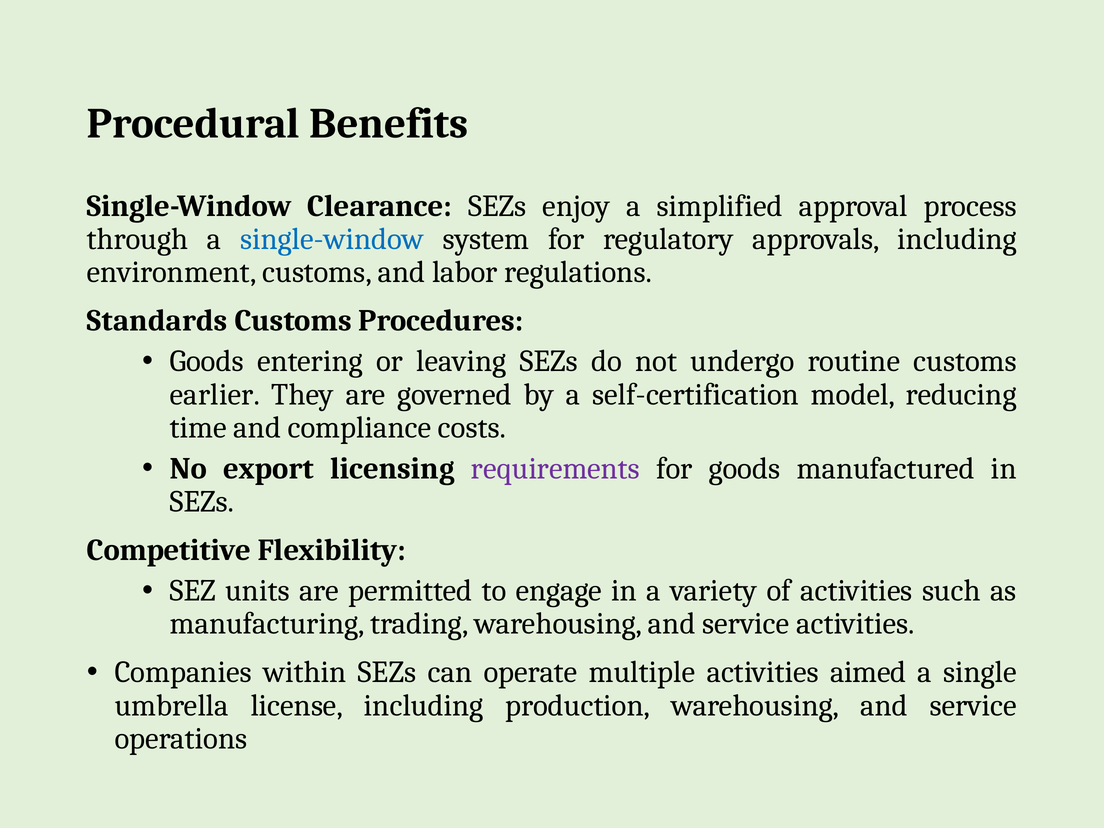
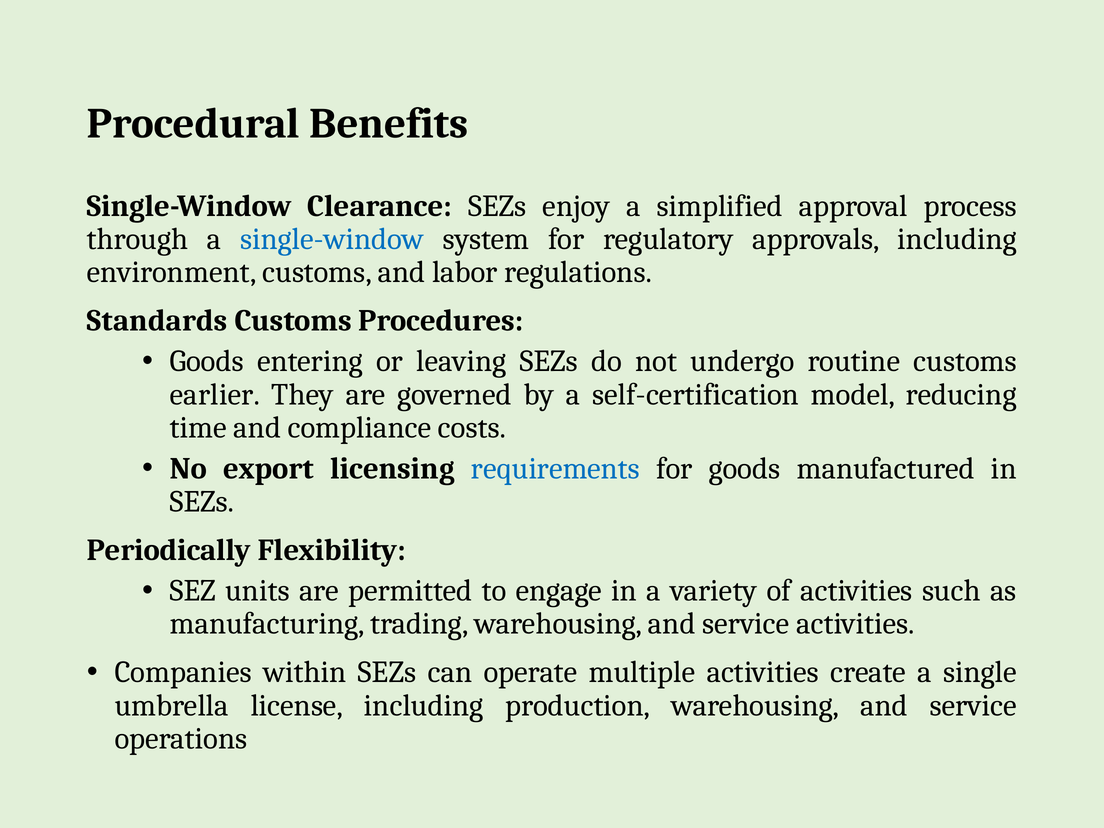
requirements colour: purple -> blue (555, 468)
Competitive: Competitive -> Periodically (169, 550)
aimed: aimed -> create (868, 672)
